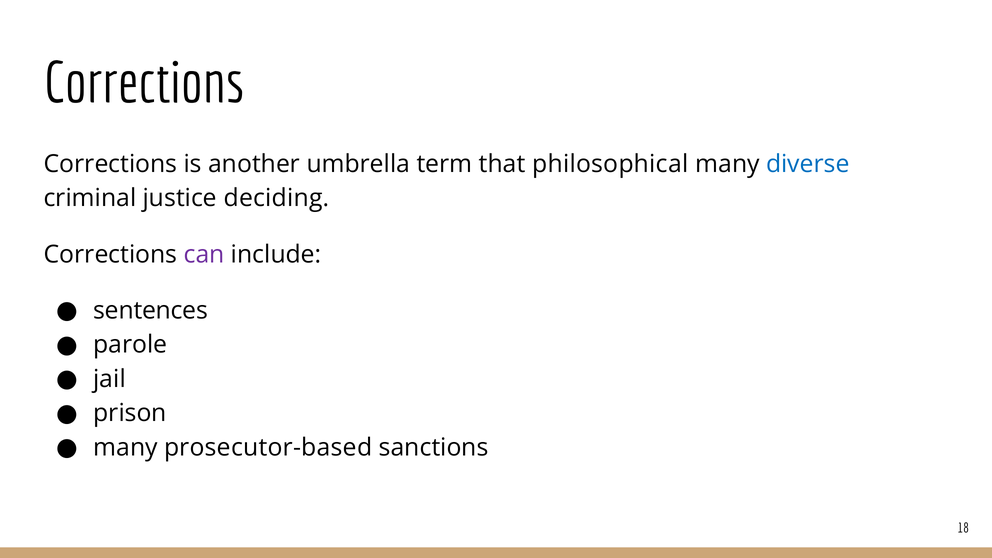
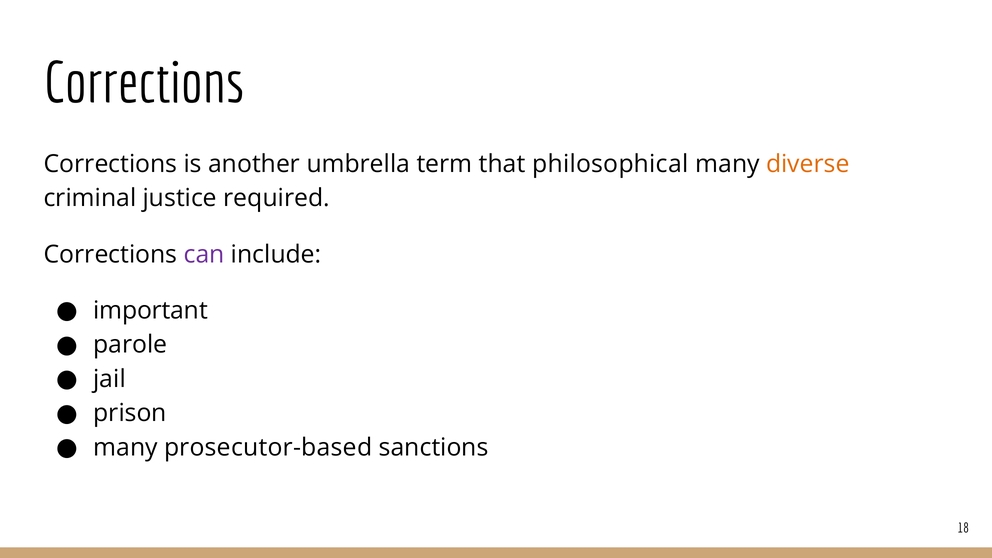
diverse colour: blue -> orange (808, 164)
deciding: deciding -> required (277, 198)
sentences: sentences -> important (151, 311)
